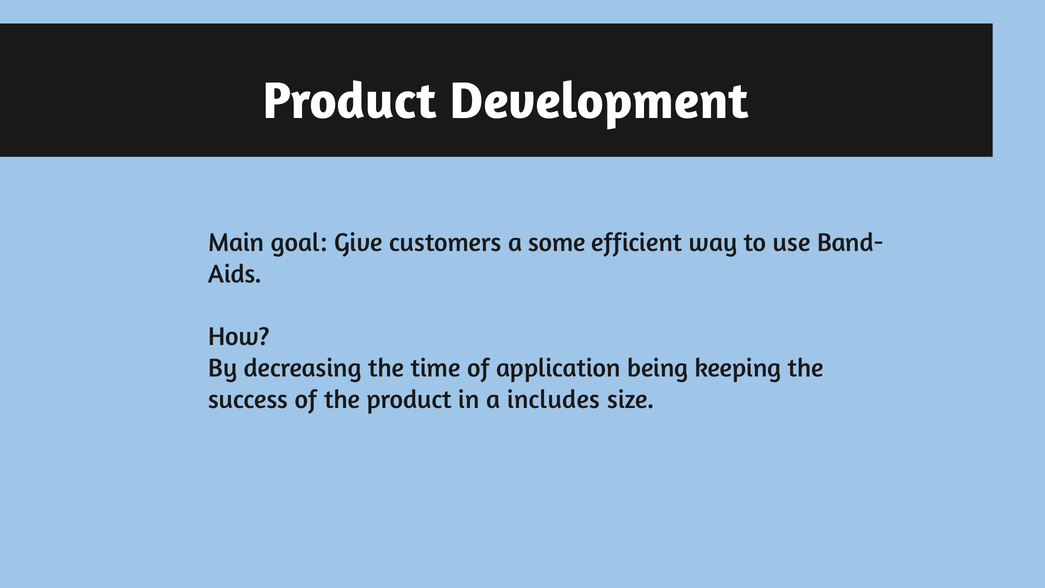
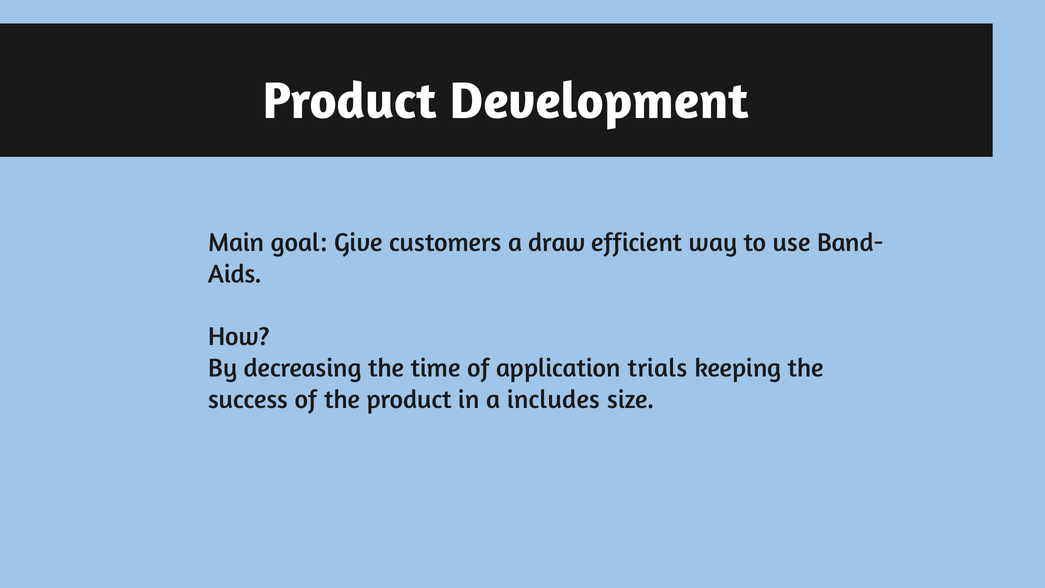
some: some -> draw (557, 243)
being: being -> trials (658, 368)
